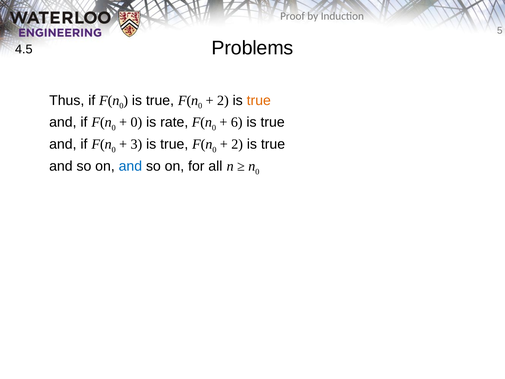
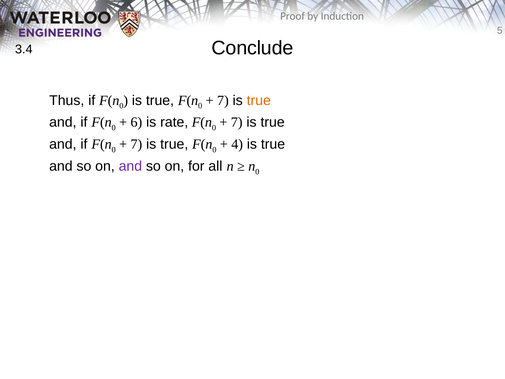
Problems: Problems -> Conclude (253, 48)
4.5: 4.5 -> 3.4 (24, 49)
2: 2 -> 7 (223, 100)
0: 0 -> 6 (136, 122)
6: 6 -> 7 (237, 122)
3: 3 -> 7 (136, 144)
2: 2 -> 4 (237, 144)
and colour: blue -> purple (130, 166)
